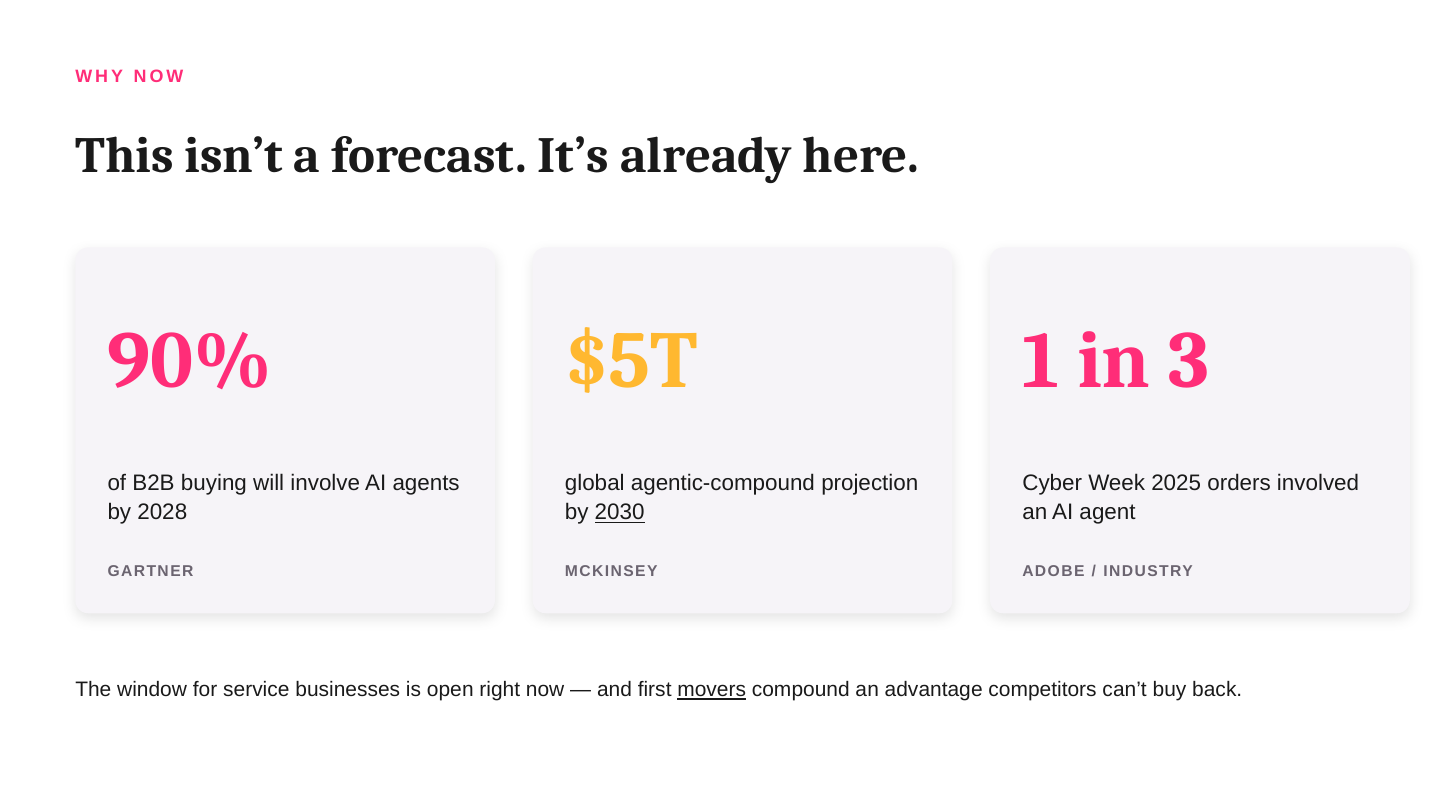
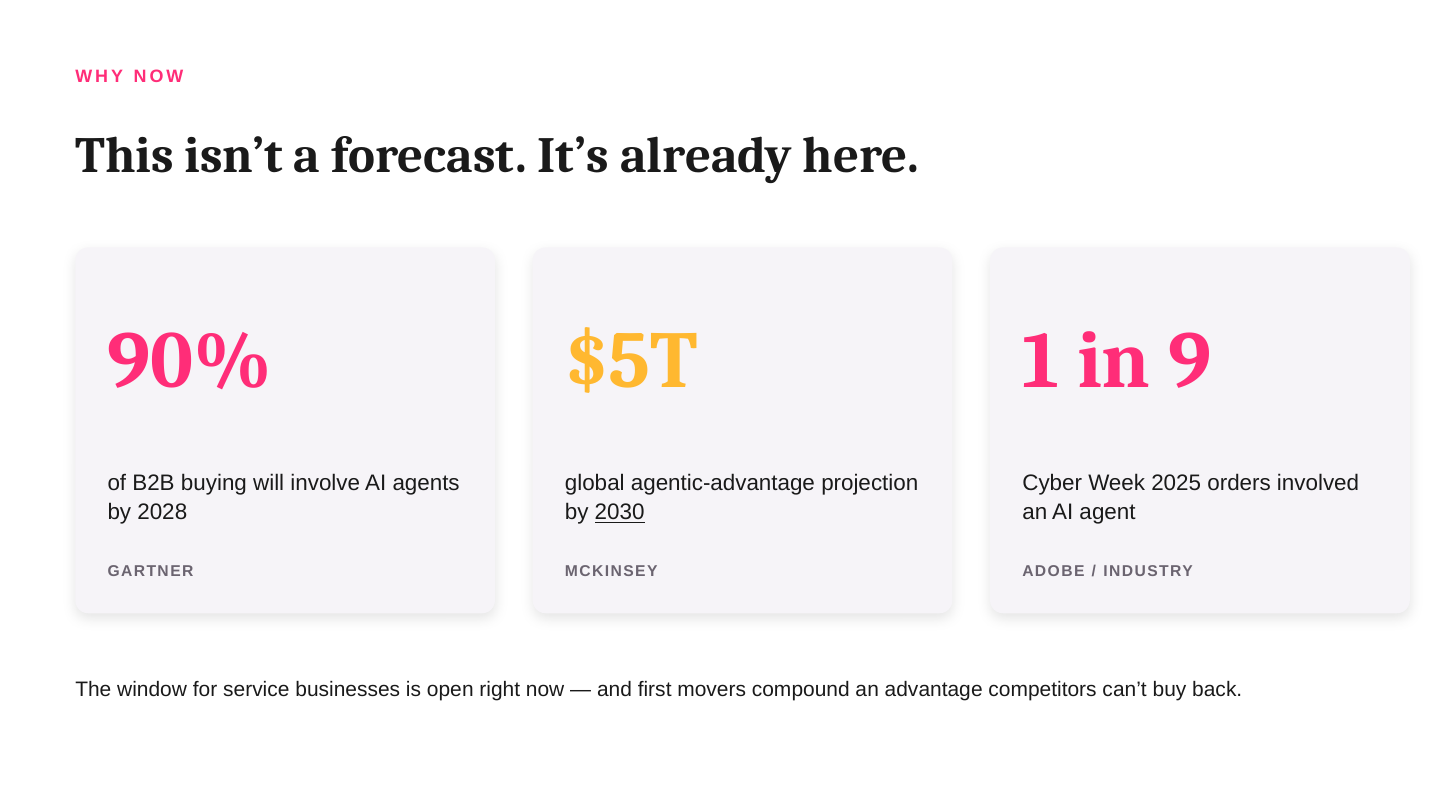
3: 3 -> 9 (1190, 361)
agentic-compound: agentic-compound -> agentic-advantage (723, 483)
movers underline: present -> none (712, 690)
